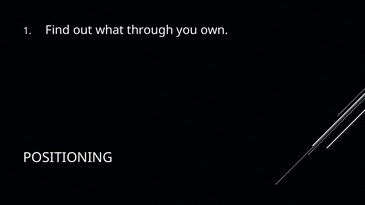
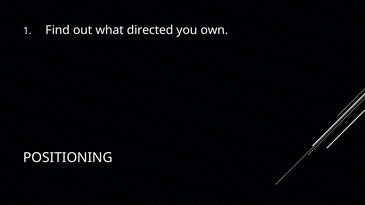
through: through -> directed (150, 30)
